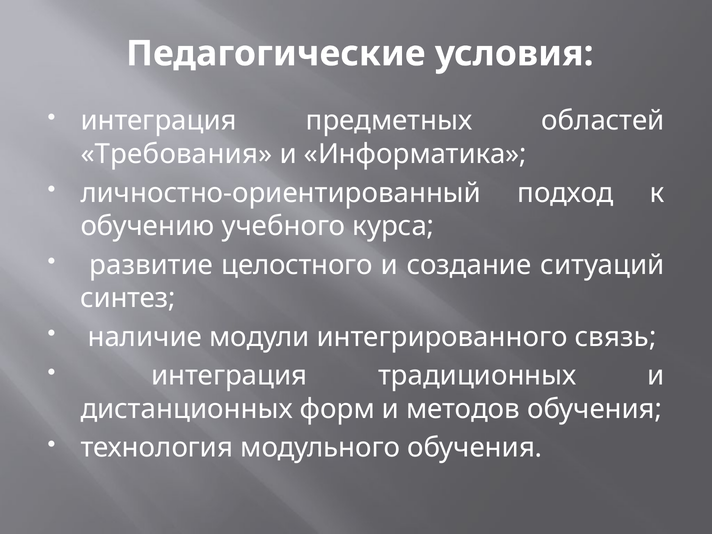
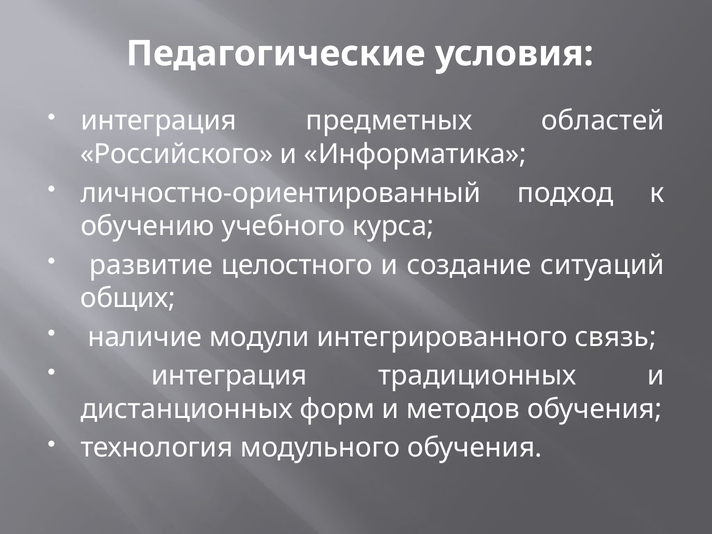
Требования: Требования -> Российского (177, 154)
синтез: синтез -> общих (128, 298)
